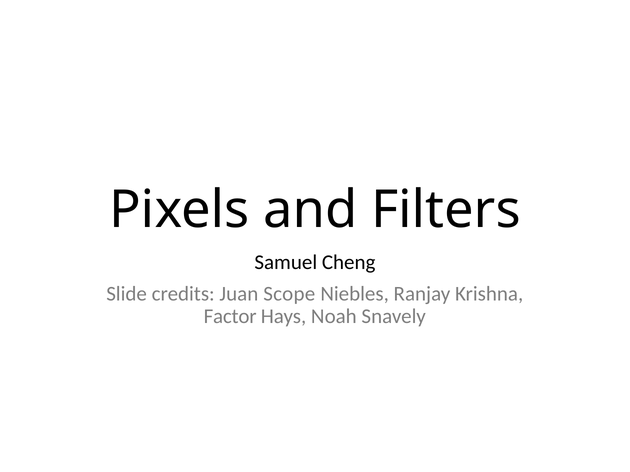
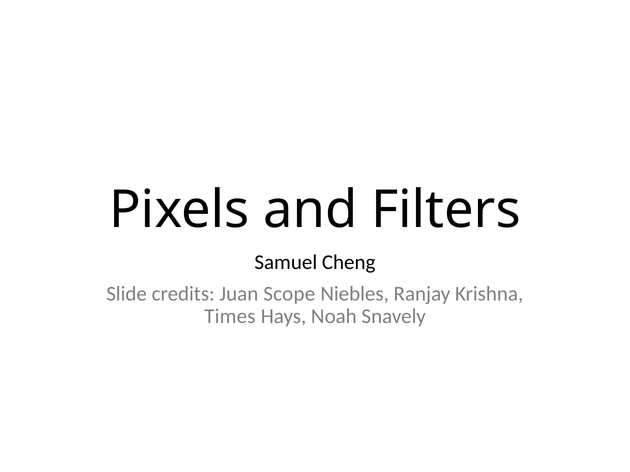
Factor: Factor -> Times (230, 317)
